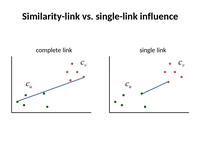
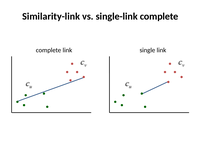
single-link influence: influence -> complete (159, 16)
